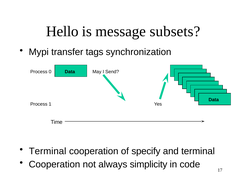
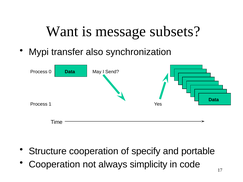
Hello: Hello -> Want (62, 31)
tags: tags -> also (95, 52)
Terminal: Terminal -> Structure (48, 151)
and terminal: terminal -> portable (198, 151)
